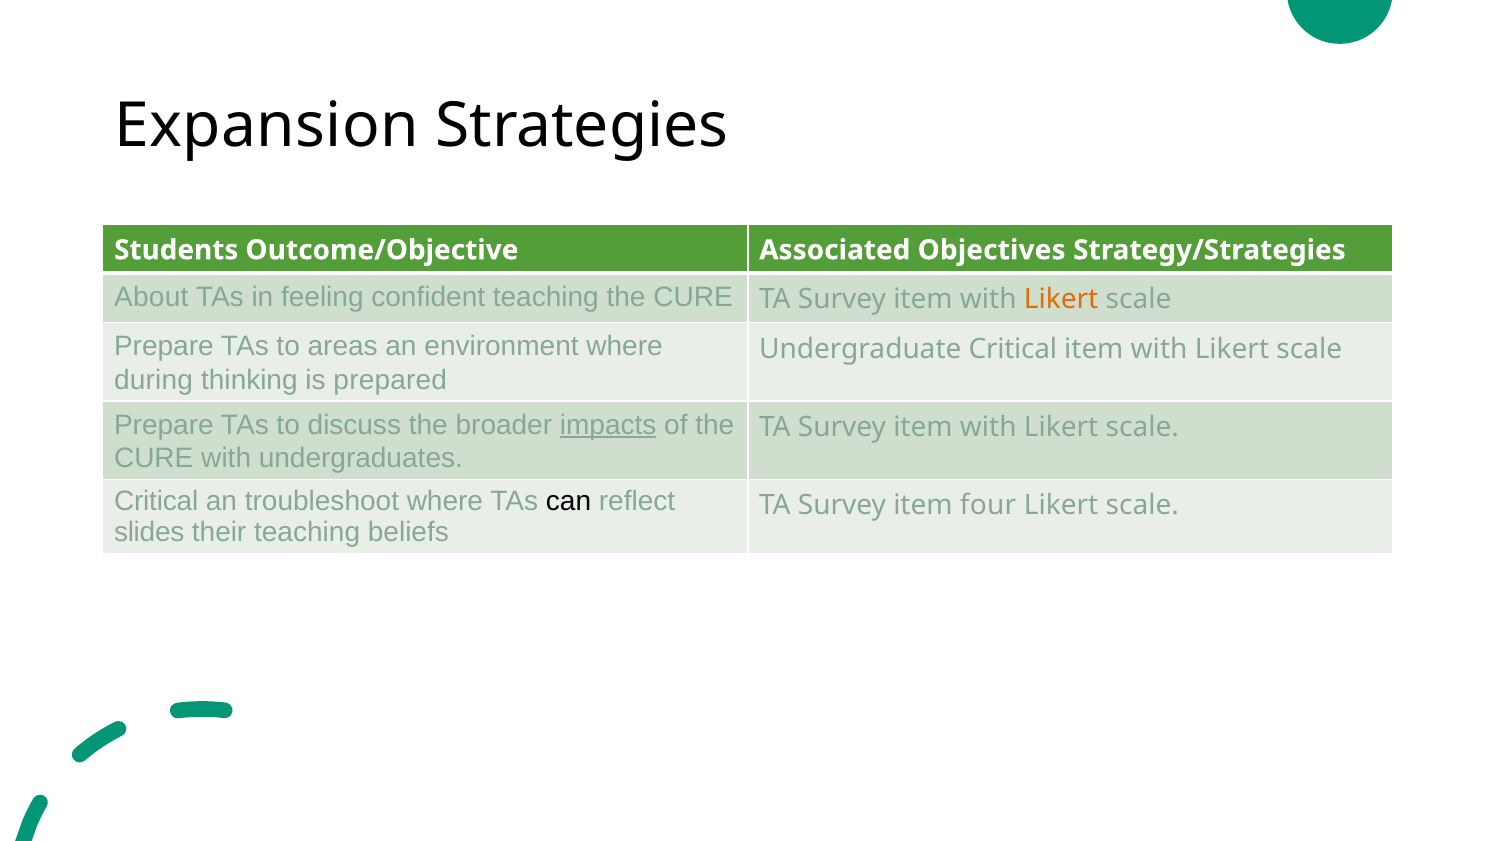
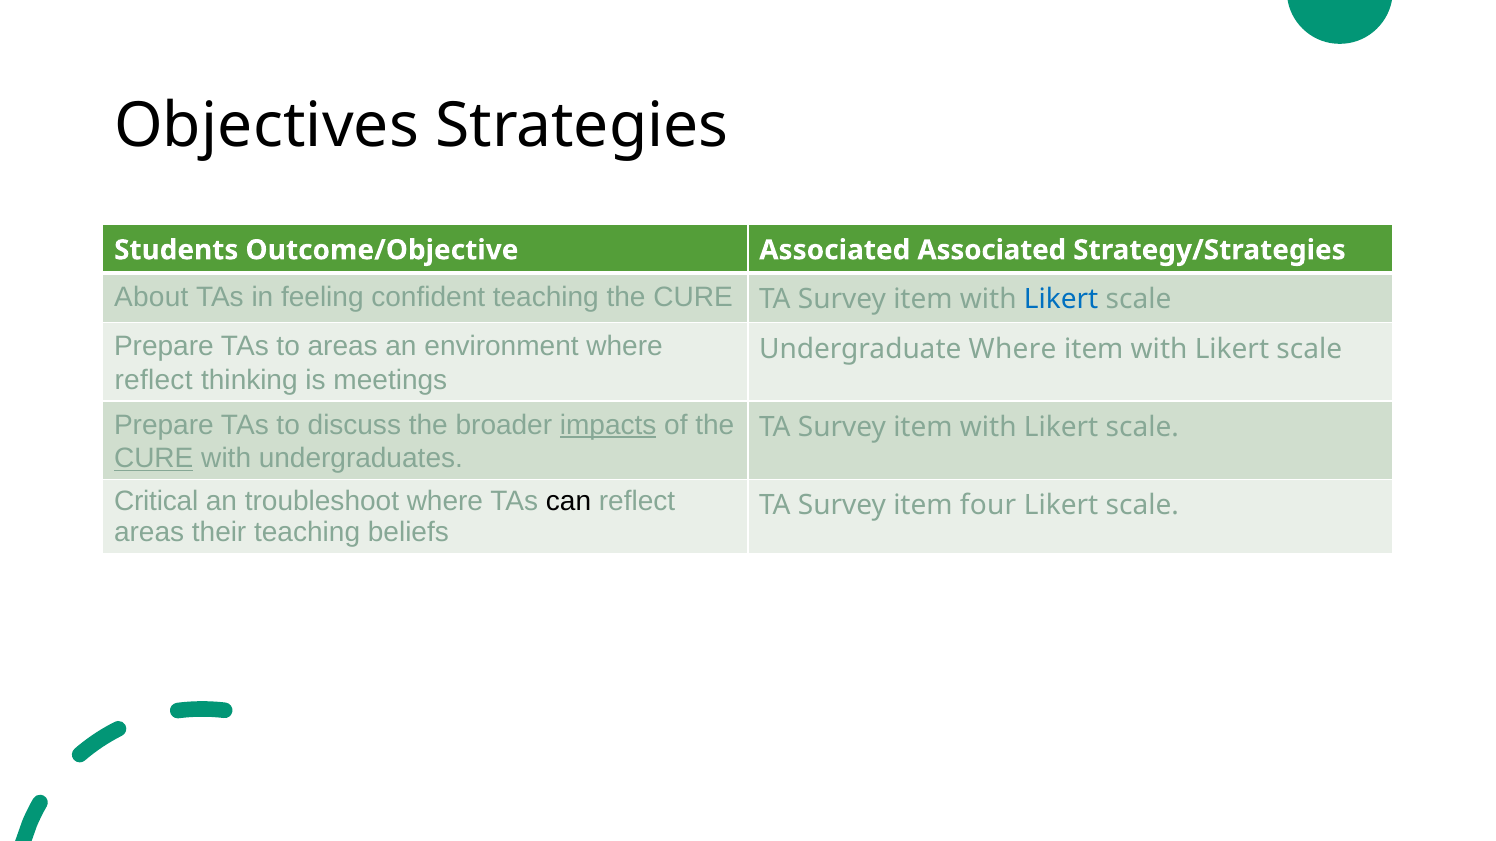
Expansion: Expansion -> Objectives (267, 126)
Associated Objectives: Objectives -> Associated (992, 250)
Likert colour: orange -> blue (1061, 300)
Undergraduate Critical: Critical -> Where (1013, 349)
during: during -> reflect (154, 380)
prepared: prepared -> meetings (390, 380)
CURE underline: none -> present (154, 459)
slides: slides -> areas (149, 533)
